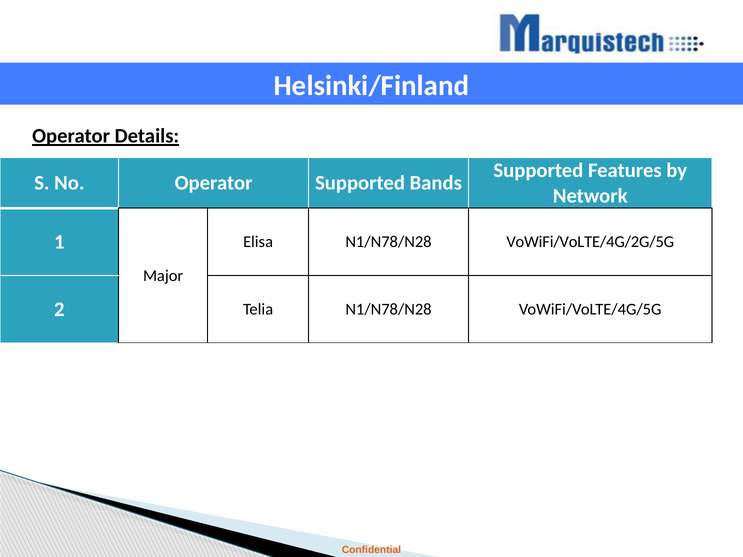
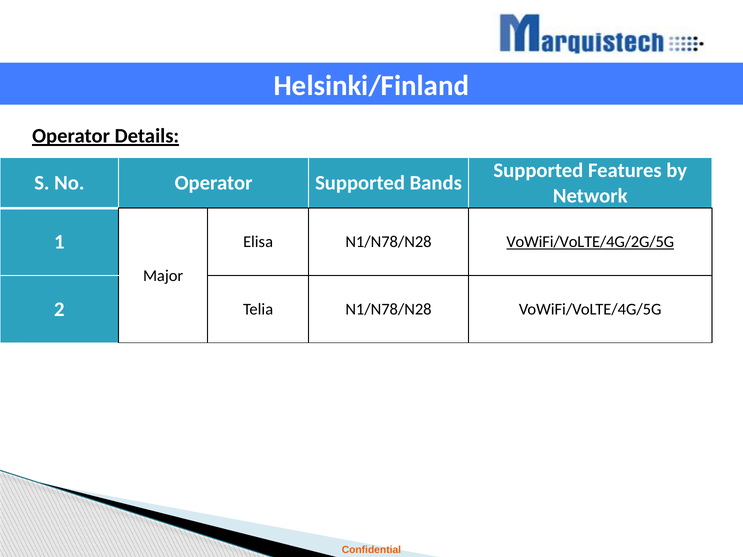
VoWiFi/VoLTE/4G/2G/5G underline: none -> present (590, 242)
